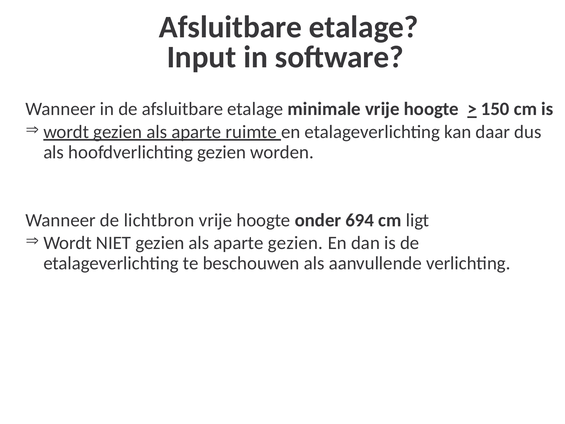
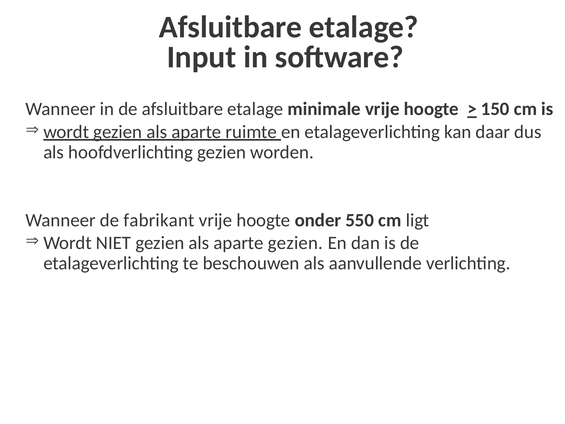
lichtbron: lichtbron -> fabrikant (159, 220)
694: 694 -> 550 (360, 220)
